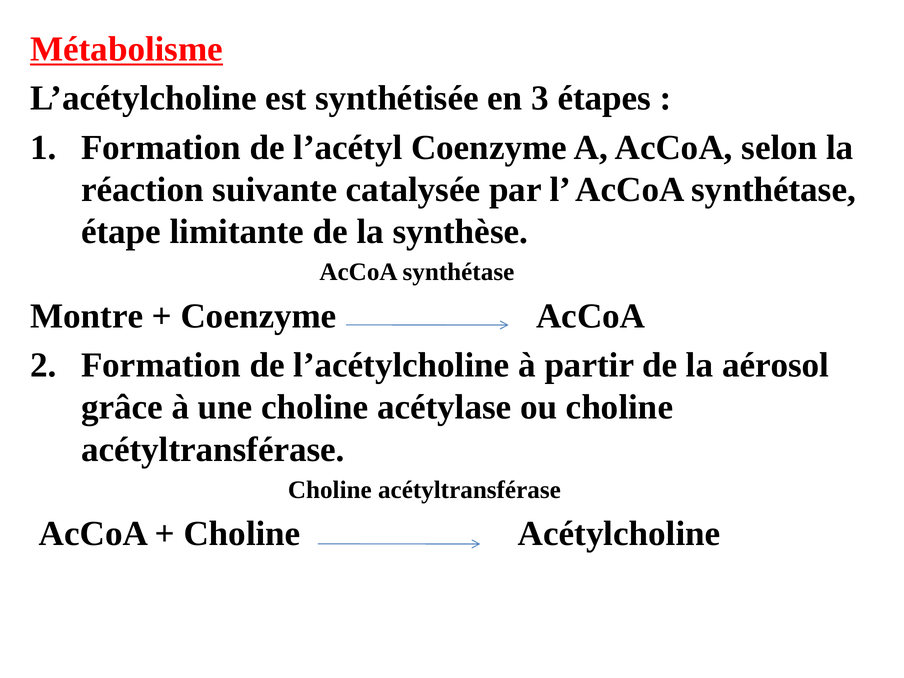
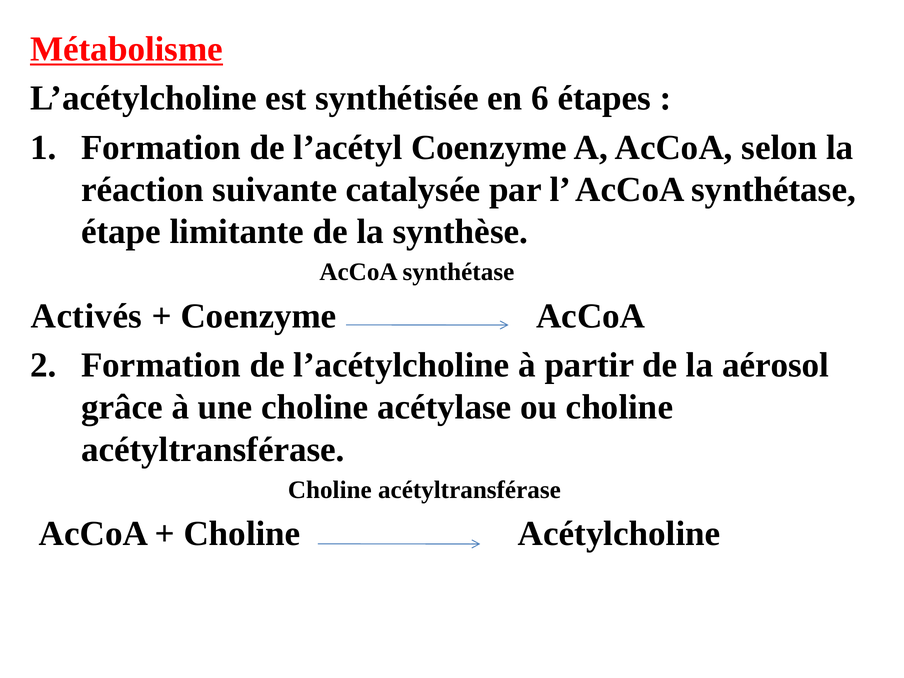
3: 3 -> 6 (540, 98)
Montre: Montre -> Activés (86, 316)
